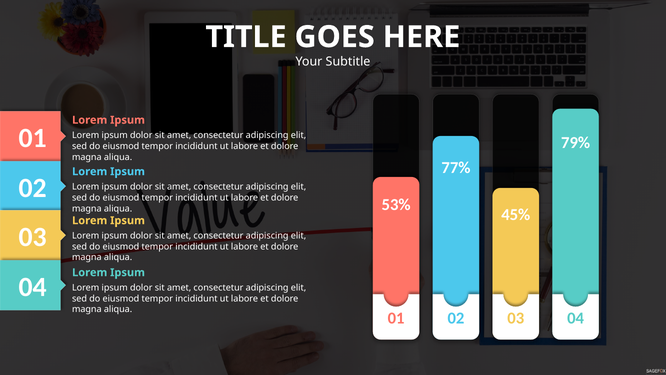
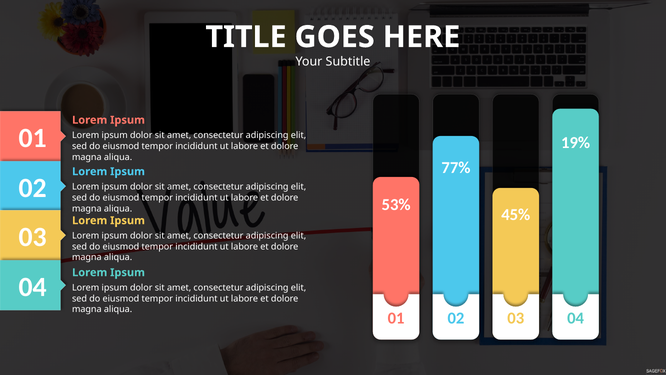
79%: 79% -> 19% (576, 143)
